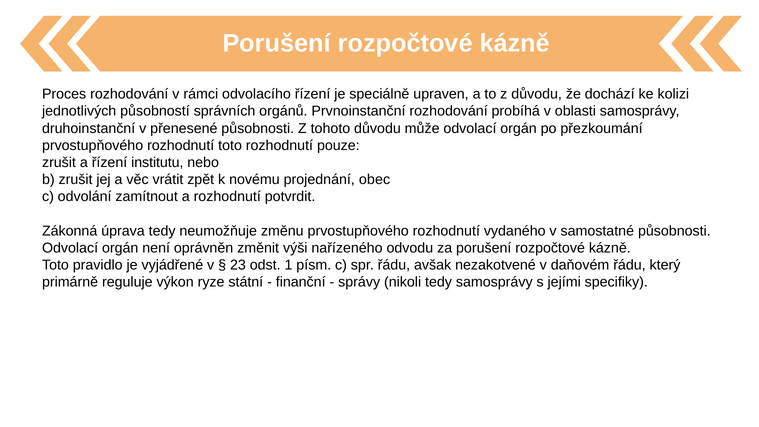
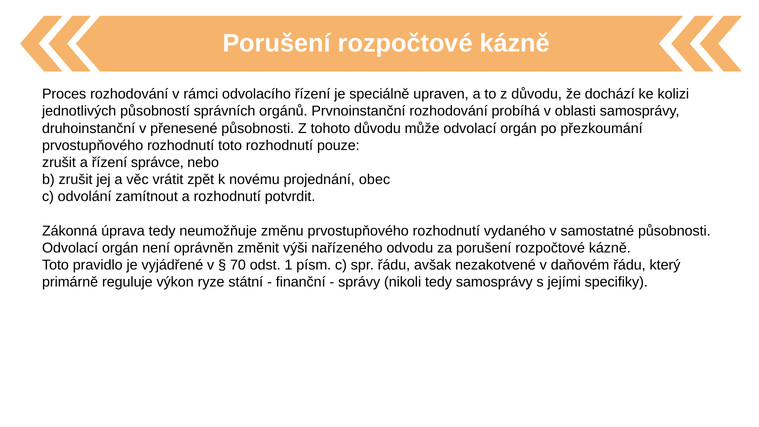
institutu: institutu -> správce (157, 163)
23: 23 -> 70 (238, 265)
